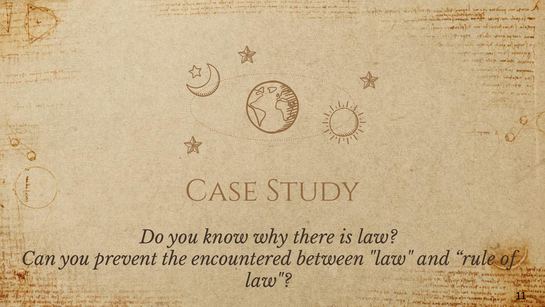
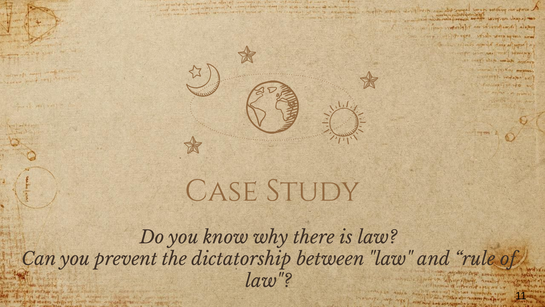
encountered: encountered -> dictatorship (242, 259)
